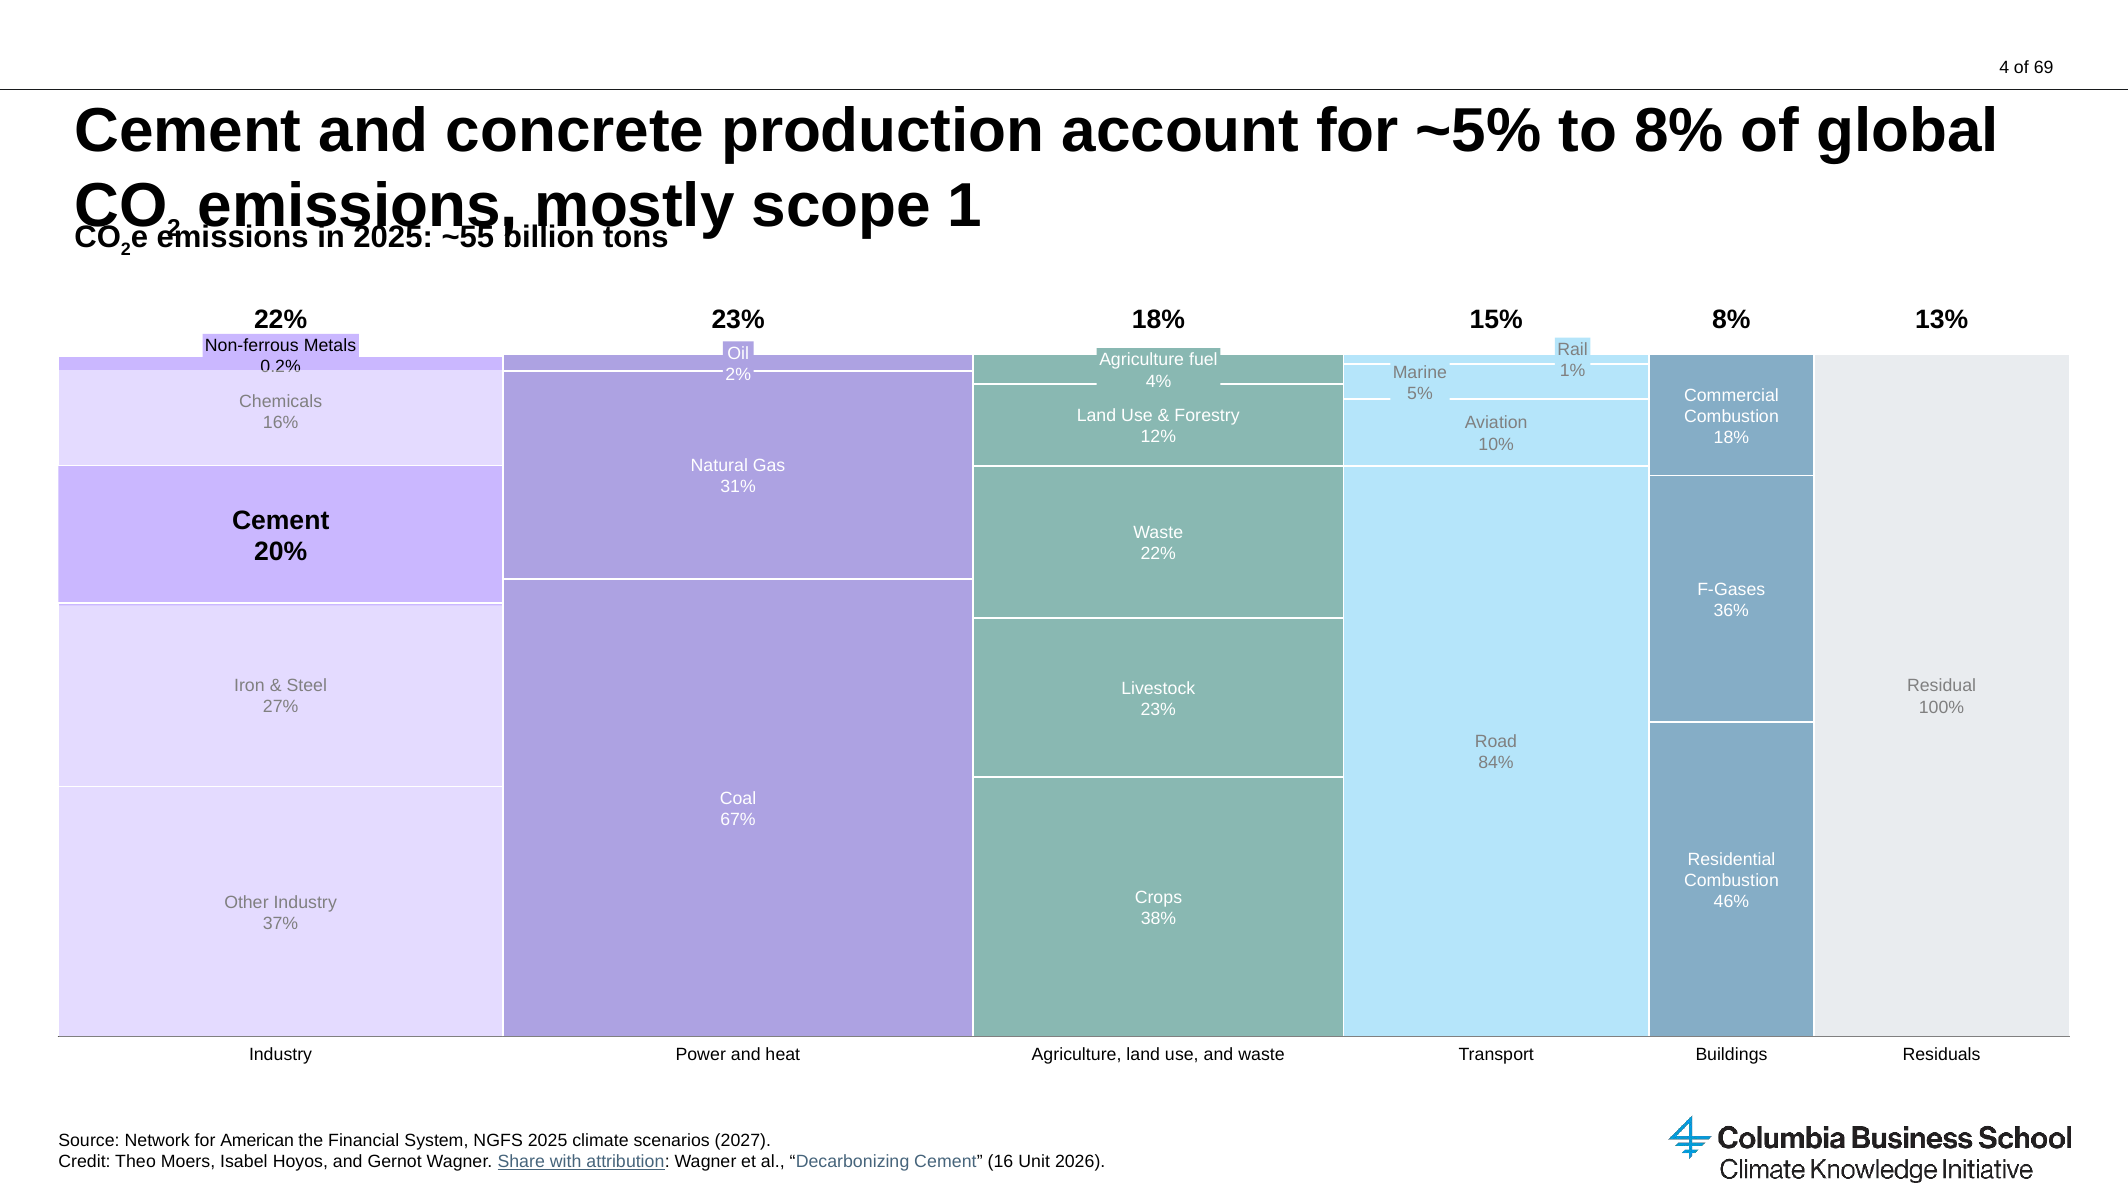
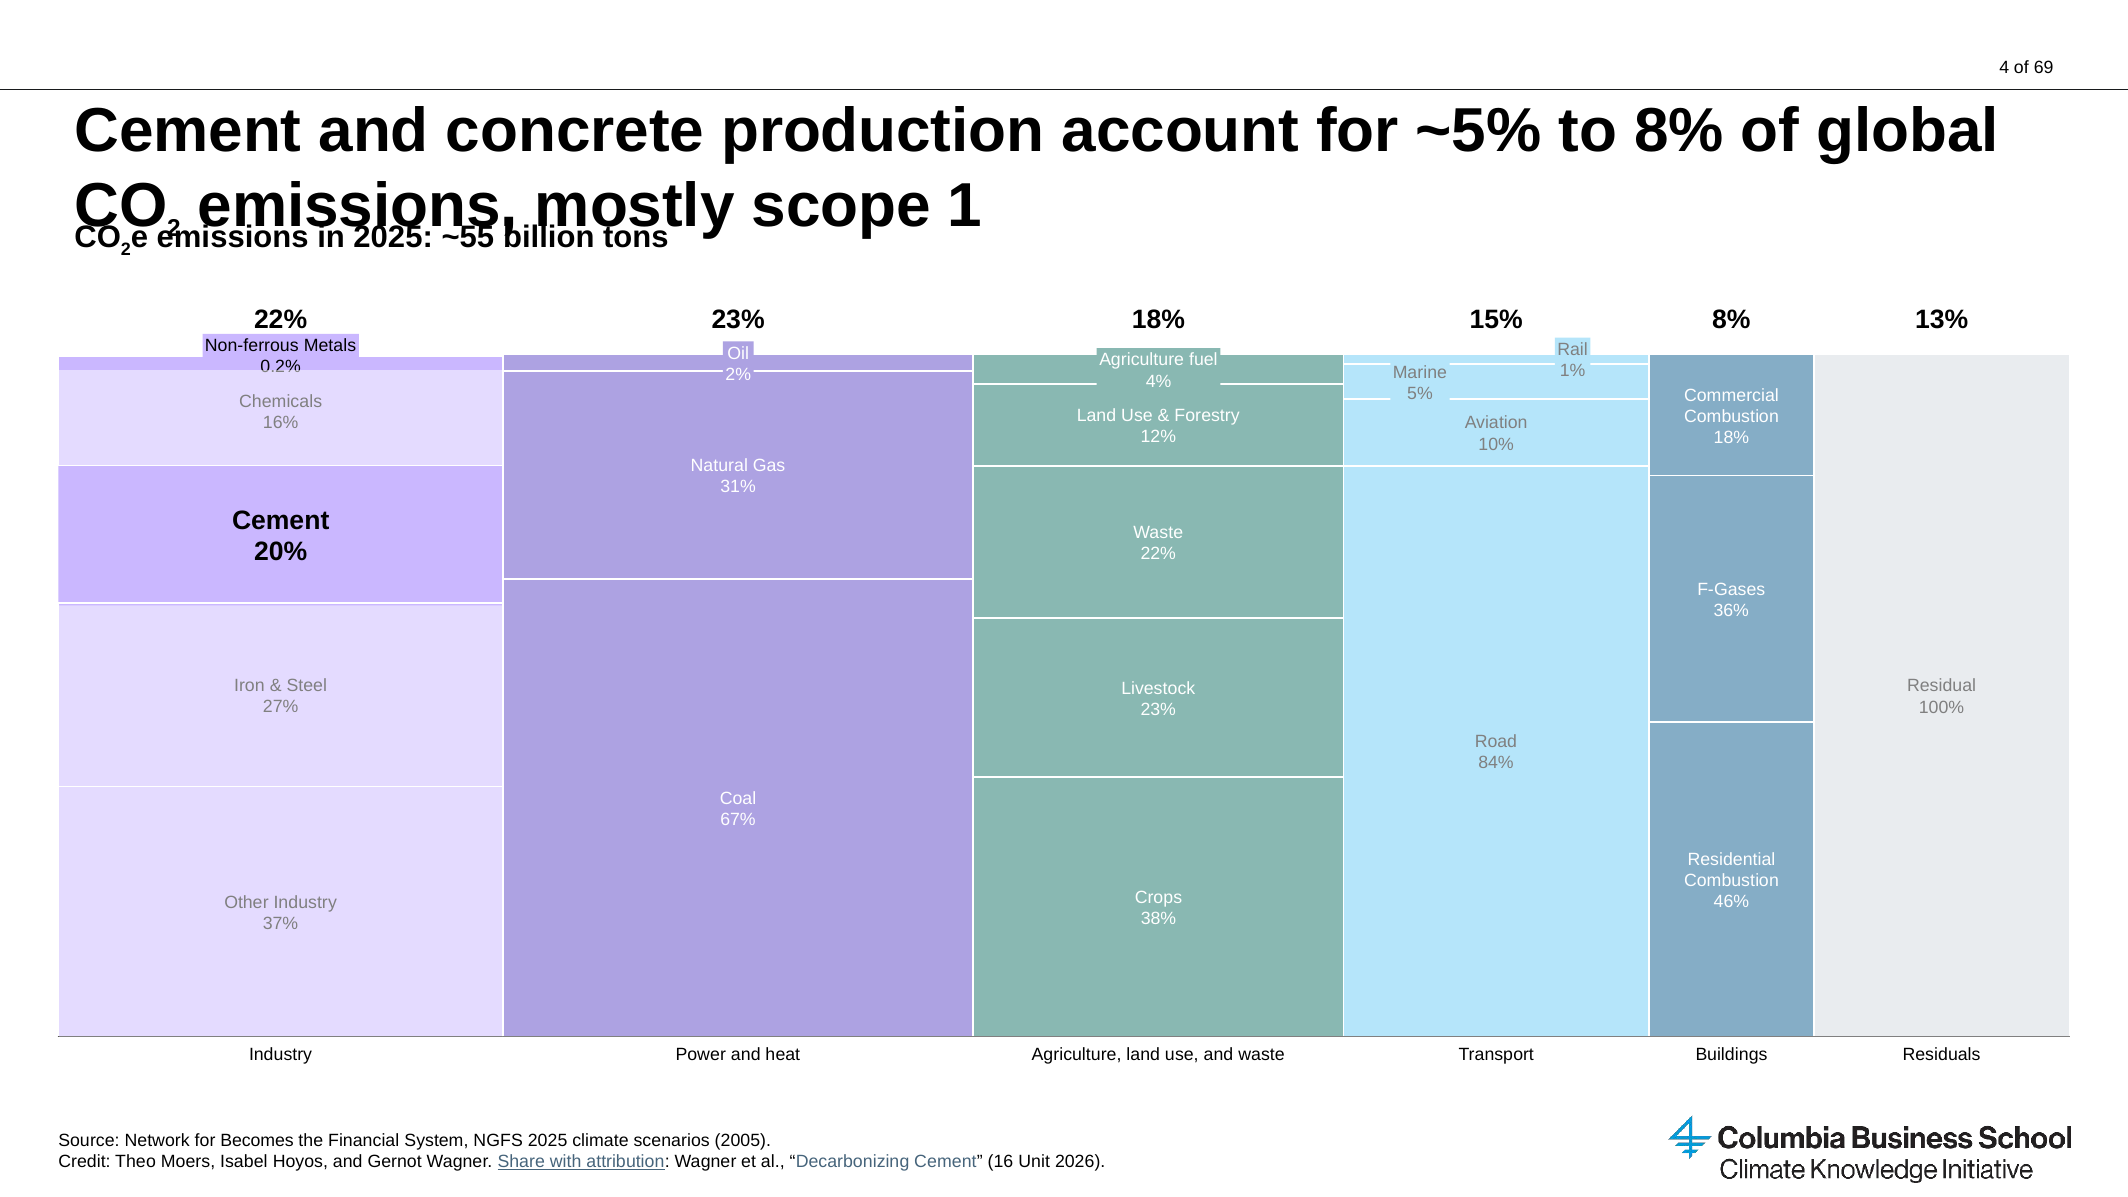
American: American -> Becomes (257, 1140)
2027: 2027 -> 2005 (743, 1140)
